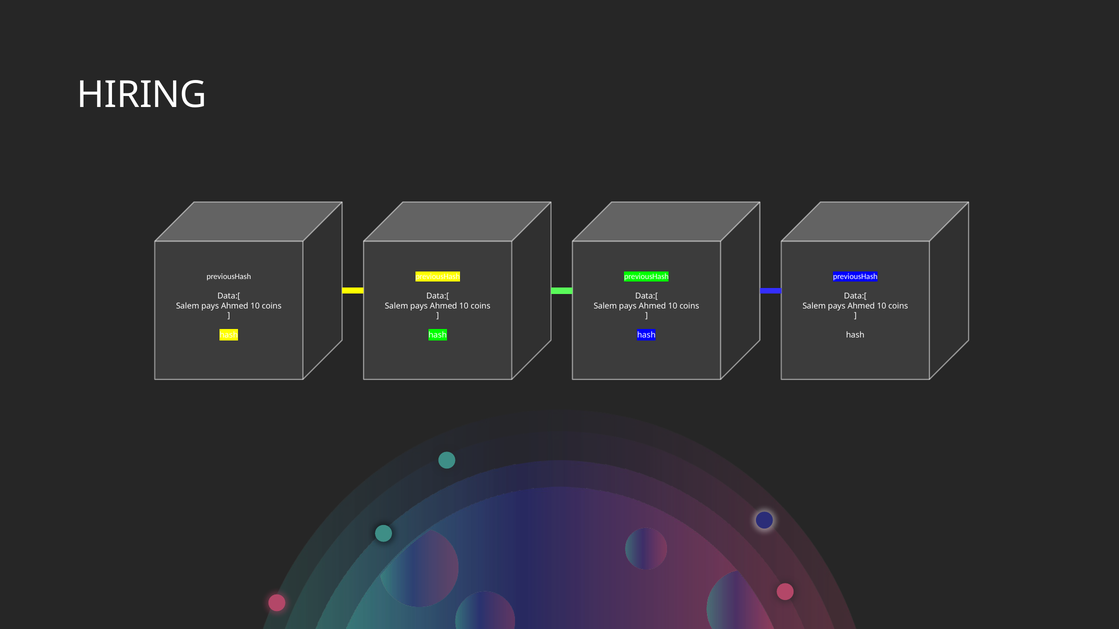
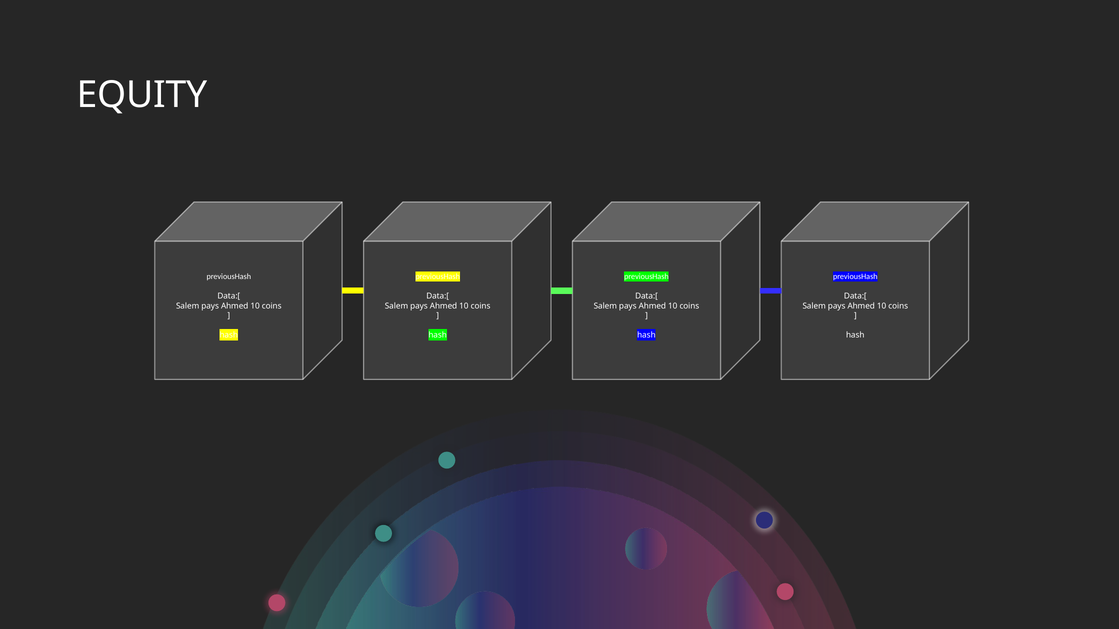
HIRING: HIRING -> EQUITY (142, 95)
